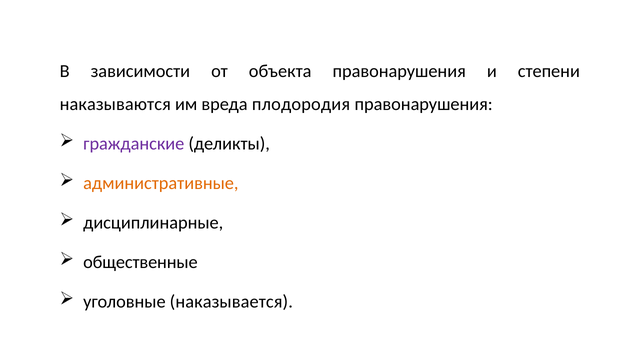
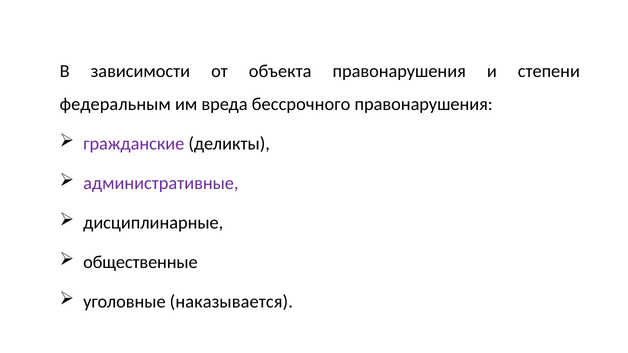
наказываются: наказываются -> федеральным (115, 104)
плодородия: плодородия -> бессрочного (301, 104)
административные colour: orange -> purple (161, 183)
